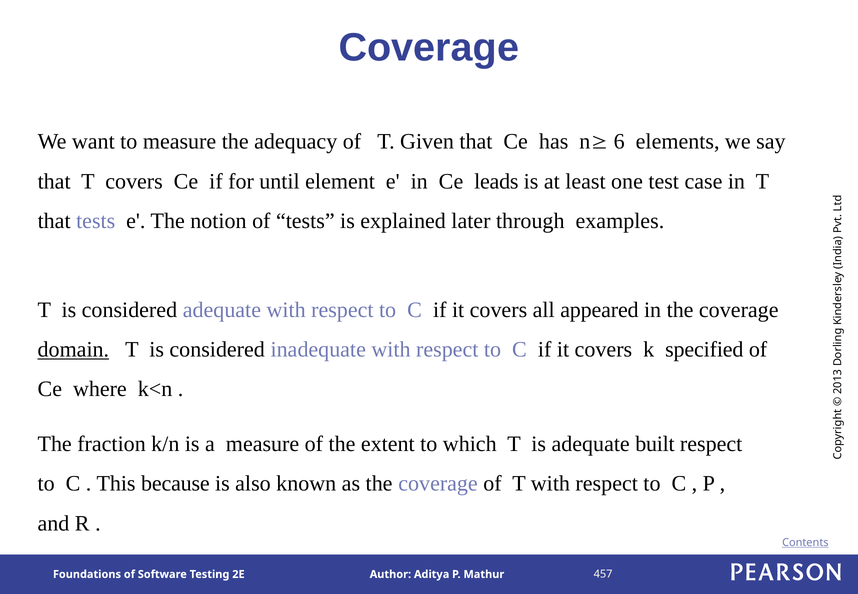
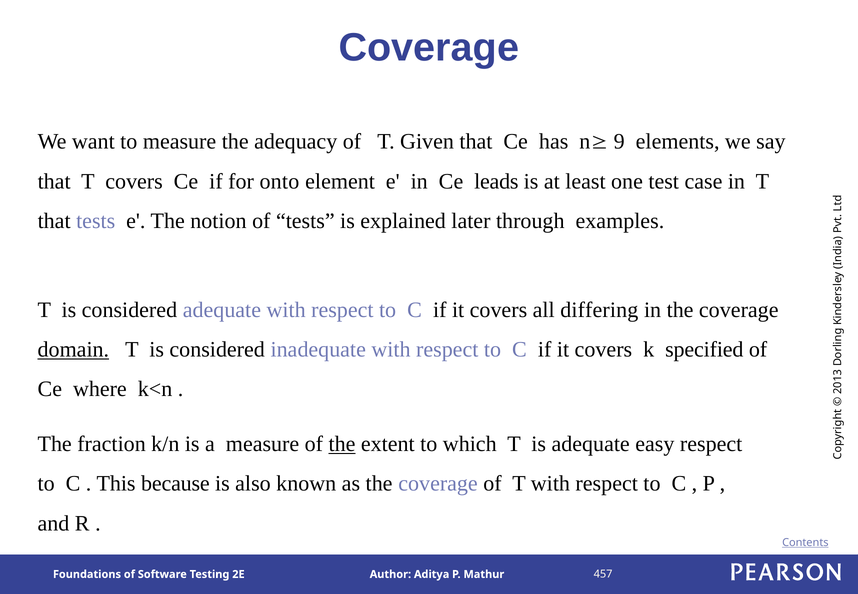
6: 6 -> 9 (619, 142)
until: until -> onto (279, 181)
appeared: appeared -> differing (599, 310)
the underline: none -> present (342, 444)
built: built -> easy (655, 444)
